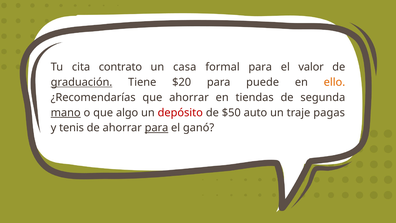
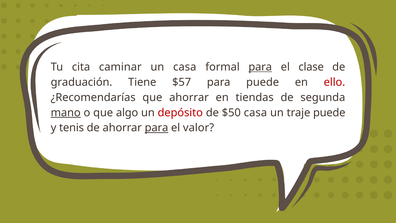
contrato: contrato -> caminar (120, 67)
para underline: none -> present (260, 67)
valor: valor -> clase (311, 67)
graduación underline: present -> none (82, 82)
$20: $20 -> $57 (182, 82)
ello colour: orange -> red (334, 82)
$50 auto: auto -> casa (255, 113)
traje pagas: pagas -> puede (329, 113)
ganó: ganó -> valor (199, 128)
